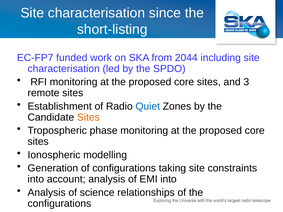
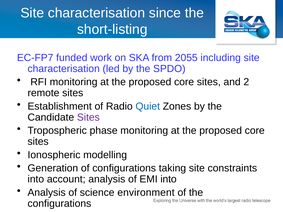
2044: 2044 -> 2055 (186, 58)
3: 3 -> 2 (246, 82)
Sites colour: orange -> purple (88, 117)
relationships: relationships -> environment (146, 193)
